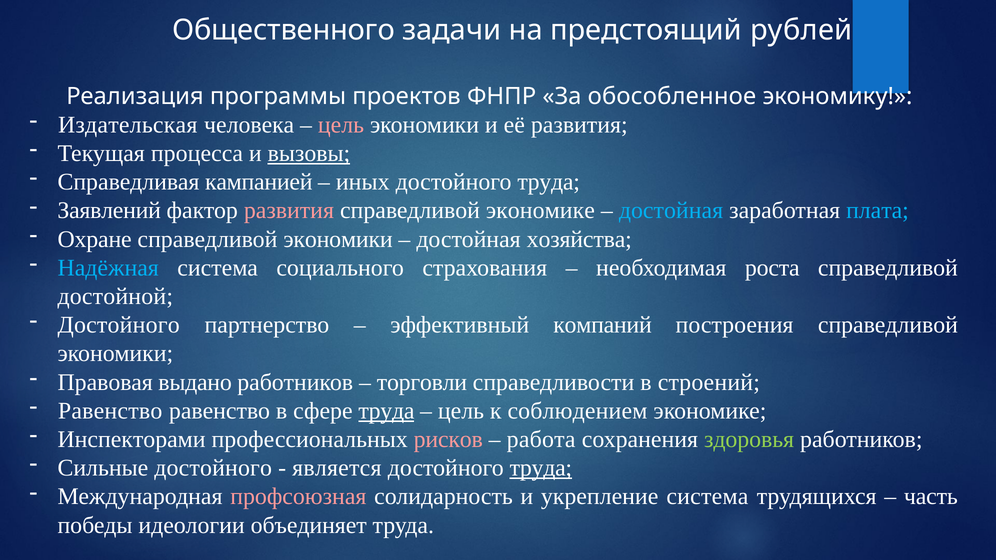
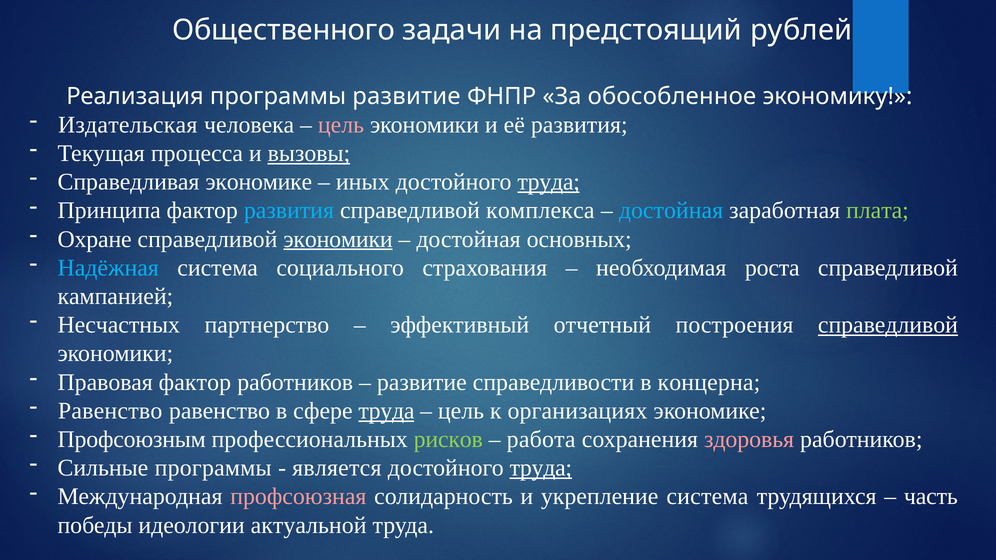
программы проектов: проектов -> развитие (406, 96)
Справедливая кампанией: кампанией -> экономике (259, 182)
труда underline: none -> present (549, 182)
Заявлений: Заявлений -> Принципа (109, 211)
развития colour: pink -> light blue (289, 211)
справедливой экономике: экономике -> комплекса (540, 211)
плата colour: light blue -> light green (877, 211)
экономики underline: none -> present (338, 239)
хозяйства: хозяйства -> основных (579, 239)
достойной: достойной -> кампанией (115, 297)
Достойного: Достойного -> Несчастных (119, 325)
компаний: компаний -> отчетный (602, 325)
справедливой underline: none -> present (888, 325)
Правовая выдано: выдано -> фактор (195, 382)
торговли: торговли -> развитие (422, 382)
строений: строений -> концерна (709, 382)
соблюдением: соблюдением -> организациях (577, 411)
Инспекторами: Инспекторами -> Профсоюзным (132, 440)
рисков colour: pink -> light green (448, 440)
здоровья colour: light green -> pink (749, 440)
Сильные достойного: достойного -> программы (213, 468)
объединяет: объединяет -> актуальной (309, 525)
